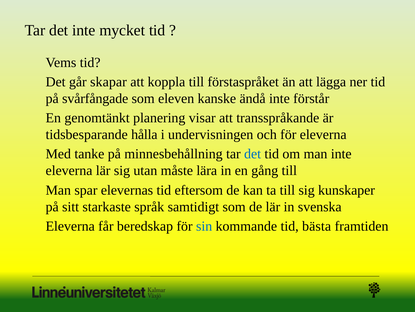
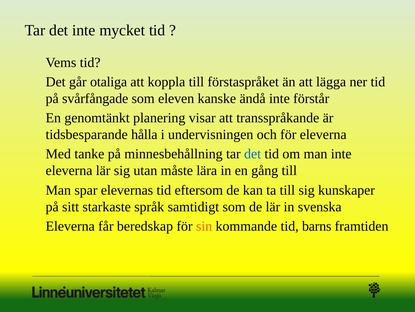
skapar: skapar -> otaliga (109, 82)
sin colour: blue -> orange (204, 226)
bästa: bästa -> barns (317, 226)
